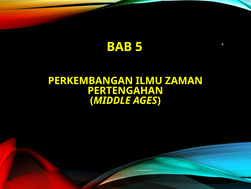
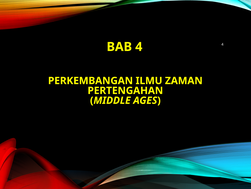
BAB 5: 5 -> 4 (139, 47)
